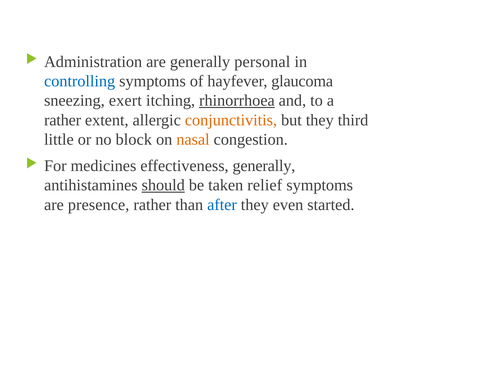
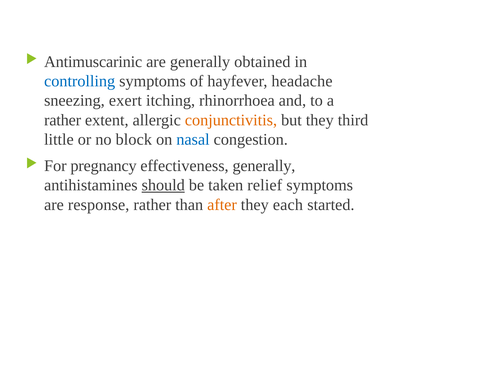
Administration: Administration -> Antimuscarinic (93, 62)
personal: personal -> obtained (262, 62)
glaucoma: glaucoma -> headache (302, 81)
rhinorrhoea underline: present -> none (237, 100)
nasal colour: orange -> blue (193, 139)
medicines: medicines -> pregnancy (104, 166)
presence: presence -> response (99, 204)
after colour: blue -> orange (222, 204)
even: even -> each (288, 204)
